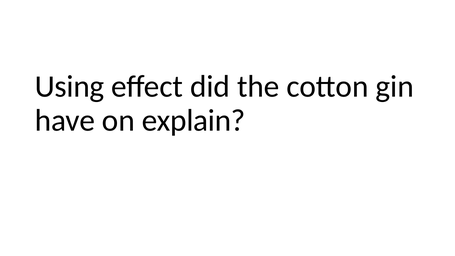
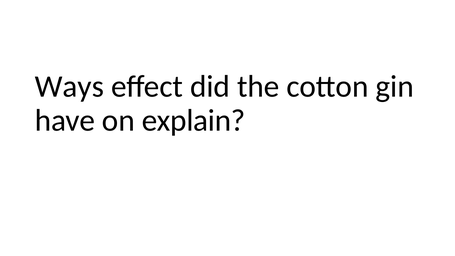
Using: Using -> Ways (69, 87)
